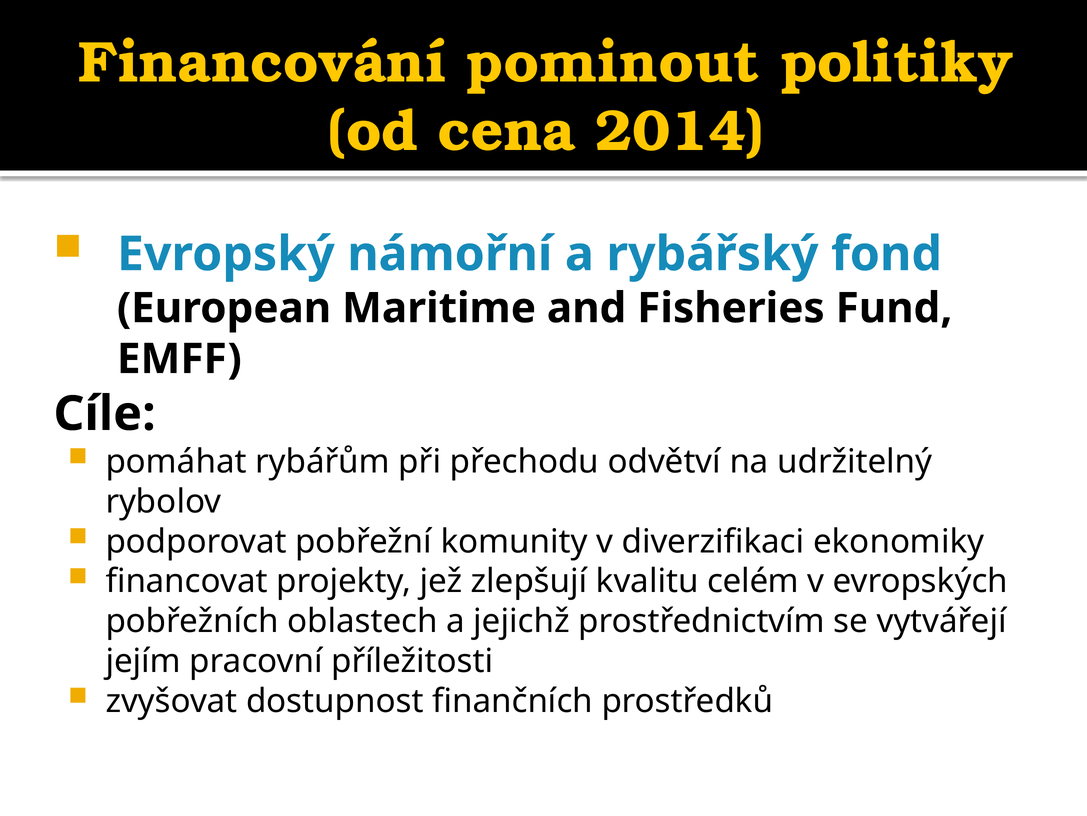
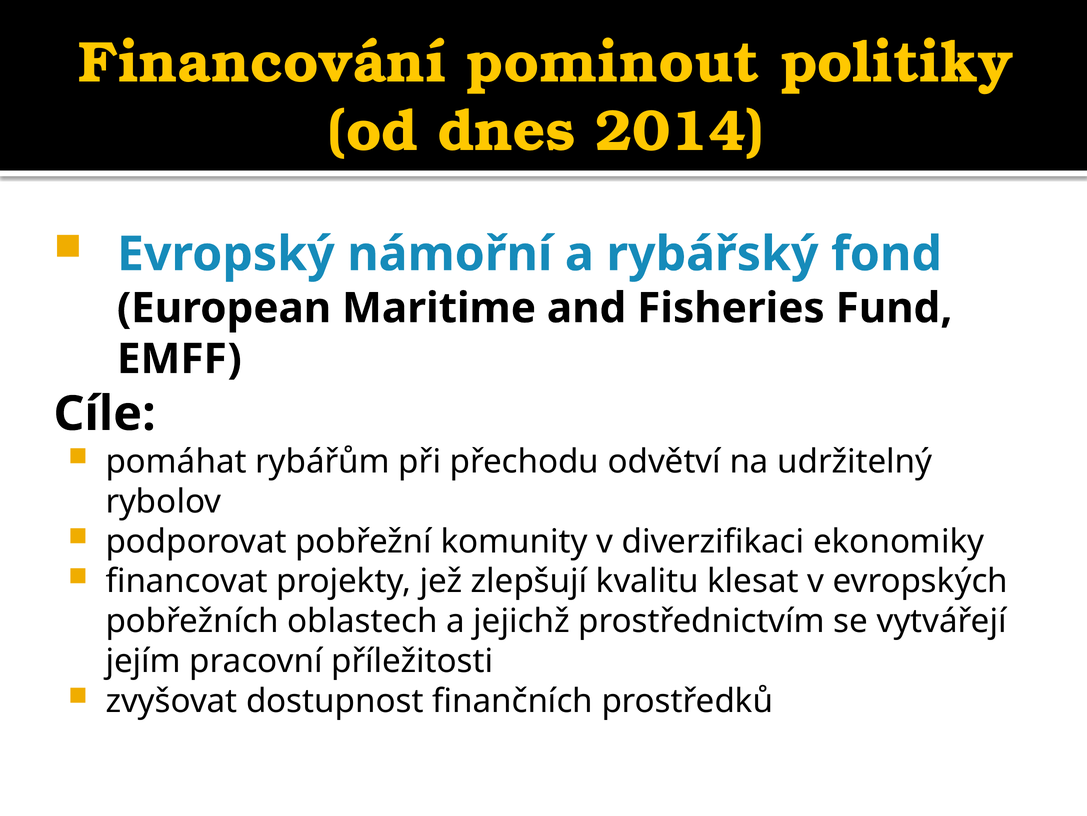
cena: cena -> dnes (507, 131)
celém: celém -> klesat (753, 581)
